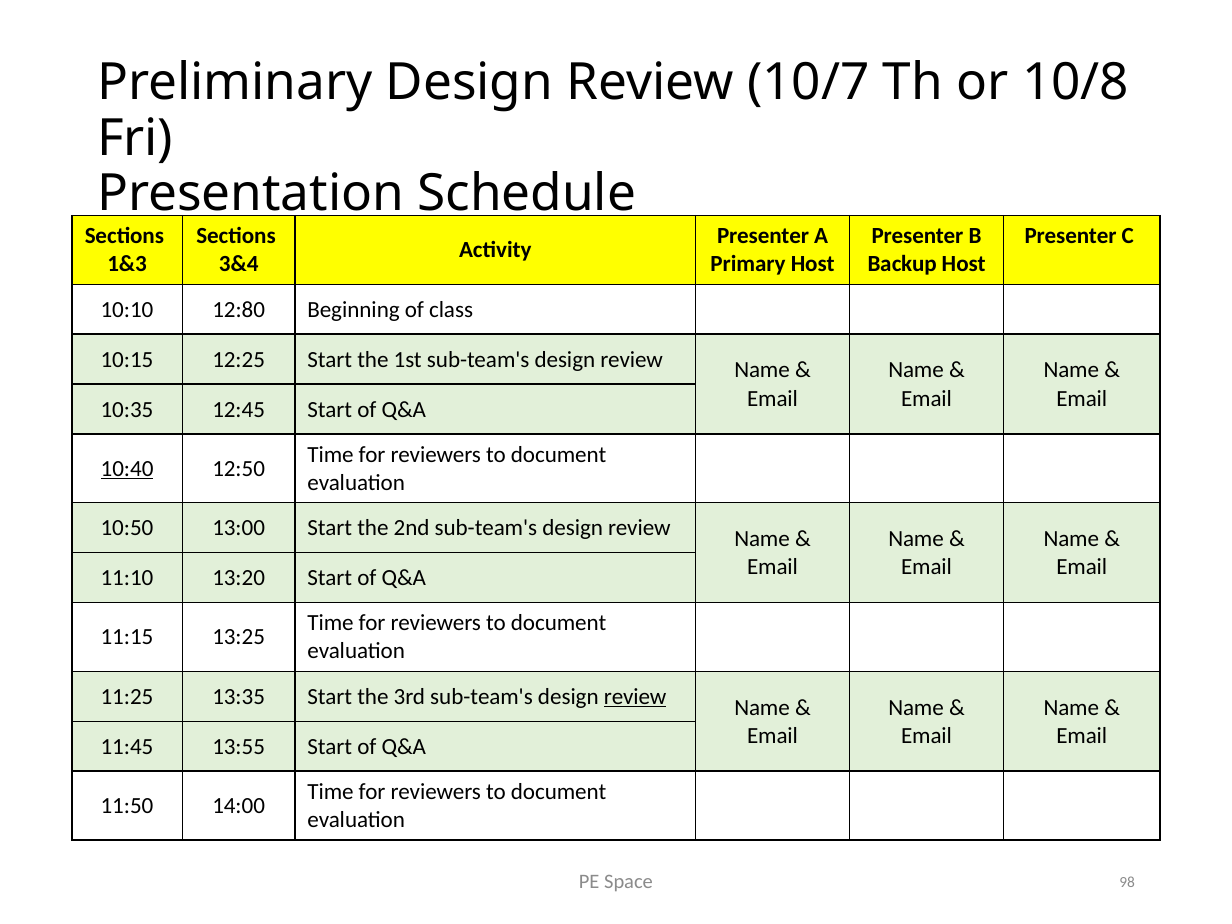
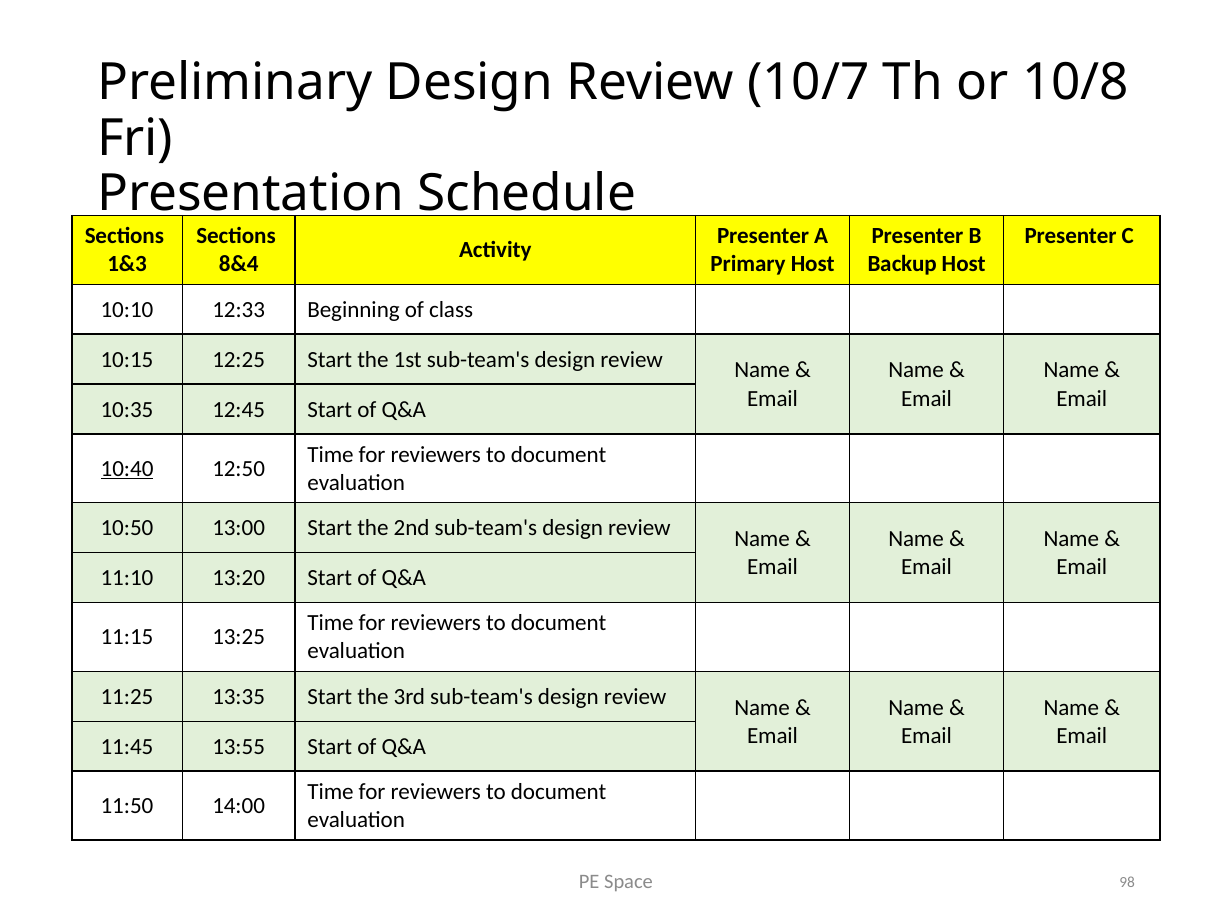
3&4: 3&4 -> 8&4 (239, 264)
12:80: 12:80 -> 12:33 (239, 309)
review underline: present -> none (635, 697)
